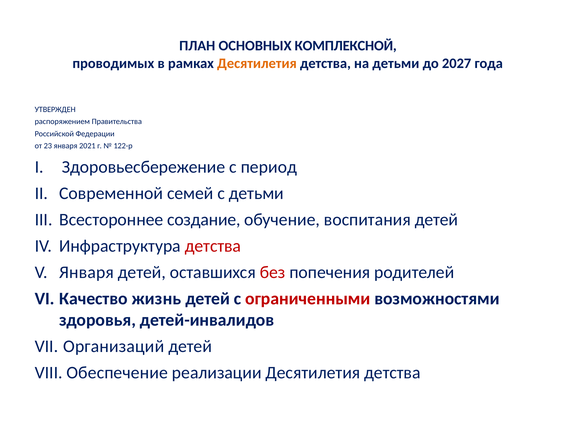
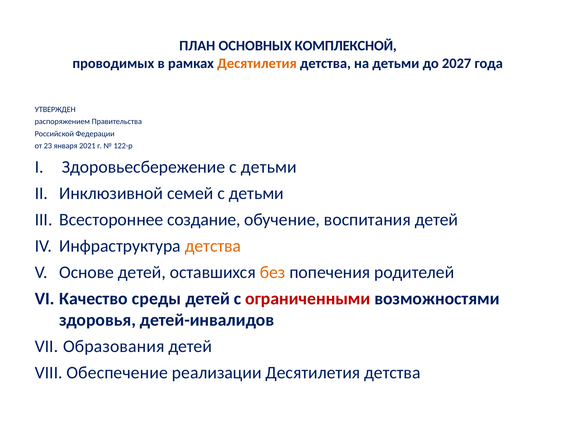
Здоровьесбережение с период: период -> детьми (269, 167)
Современной: Современной -> Инклюзивной (111, 194)
детства colour: red -> orange (213, 246)
Января: Января -> Основе (87, 273)
без colour: red -> orange (273, 273)
жизнь: жизнь -> среды (157, 299)
Организаций: Организаций -> Образования (114, 347)
